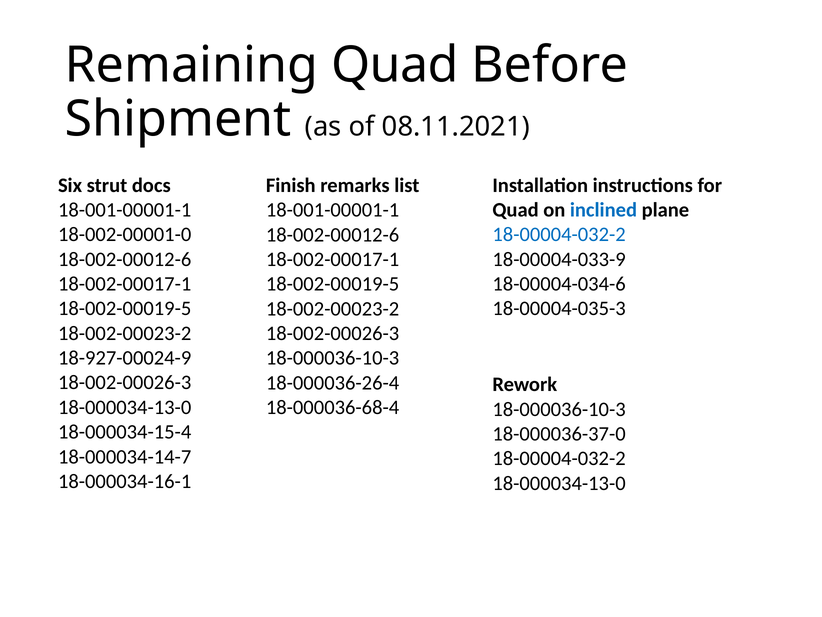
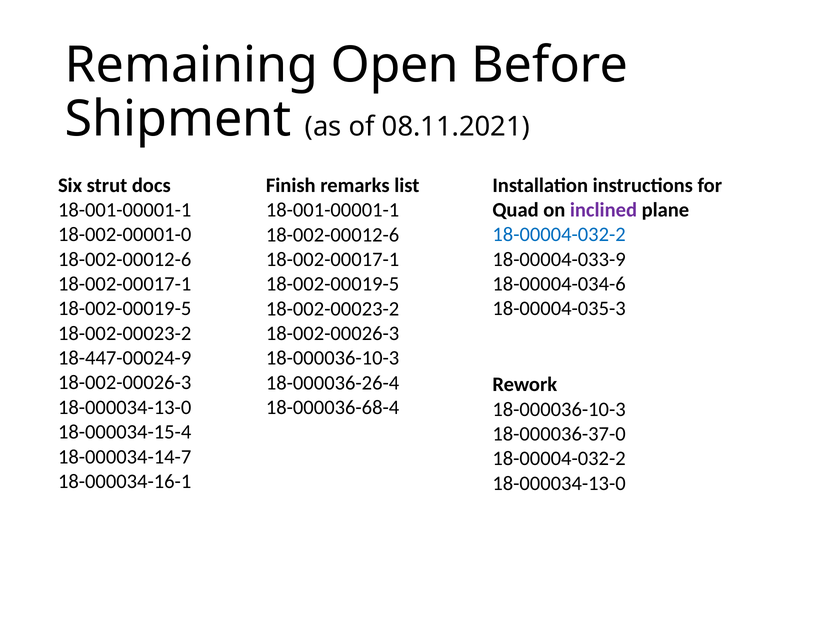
Remaining Quad: Quad -> Open (395, 65)
inclined colour: blue -> purple (603, 210)
18-927-00024-9: 18-927-00024-9 -> 18-447-00024-9 (125, 358)
